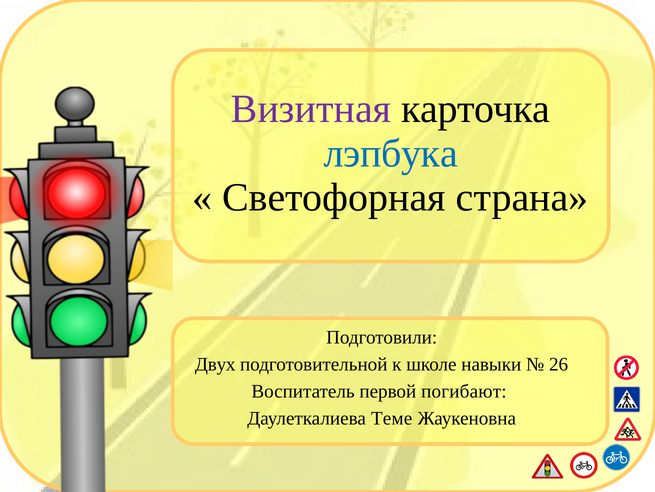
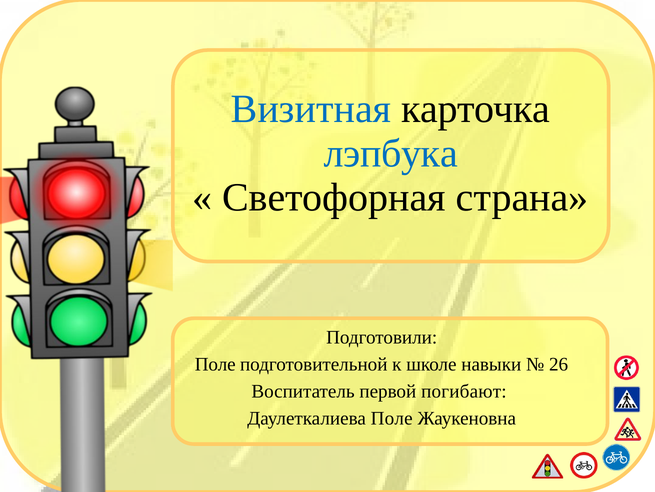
Визитная colour: purple -> blue (311, 109)
Двух: Двух -> Поле (215, 364)
Даулеткалиева Теме: Теме -> Поле (392, 418)
